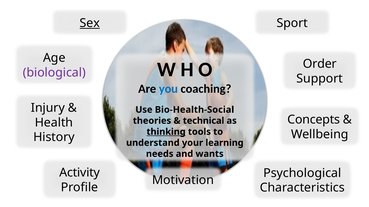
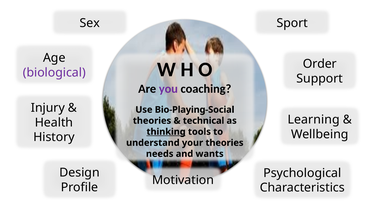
Sex underline: present -> none (90, 23)
you colour: blue -> purple (168, 89)
Bio-Health-Social: Bio-Health-Social -> Bio-Playing-Social (195, 110)
Concepts: Concepts -> Learning (314, 120)
your learning: learning -> theories (225, 143)
Activity: Activity -> Design (80, 173)
